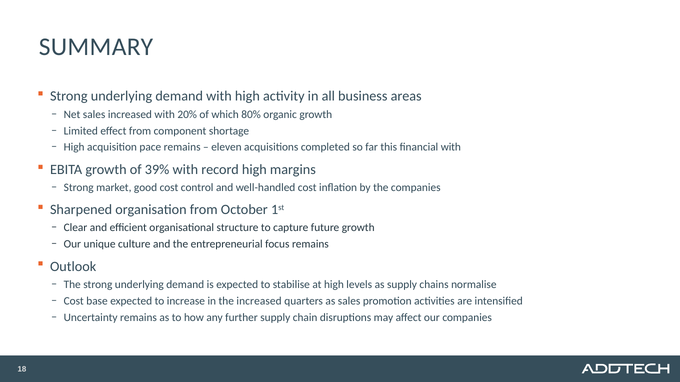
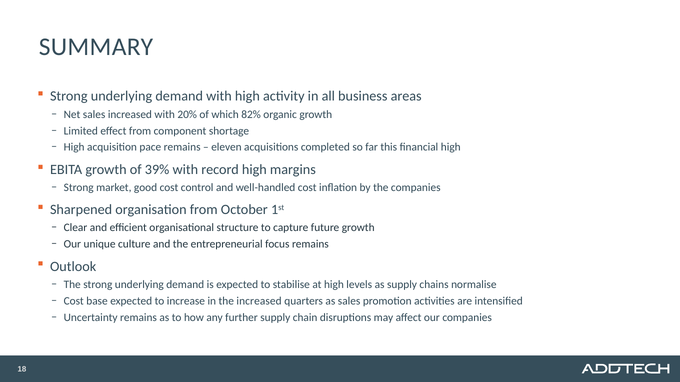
80%: 80% -> 82% (251, 114)
financial with: with -> high (451, 147)
